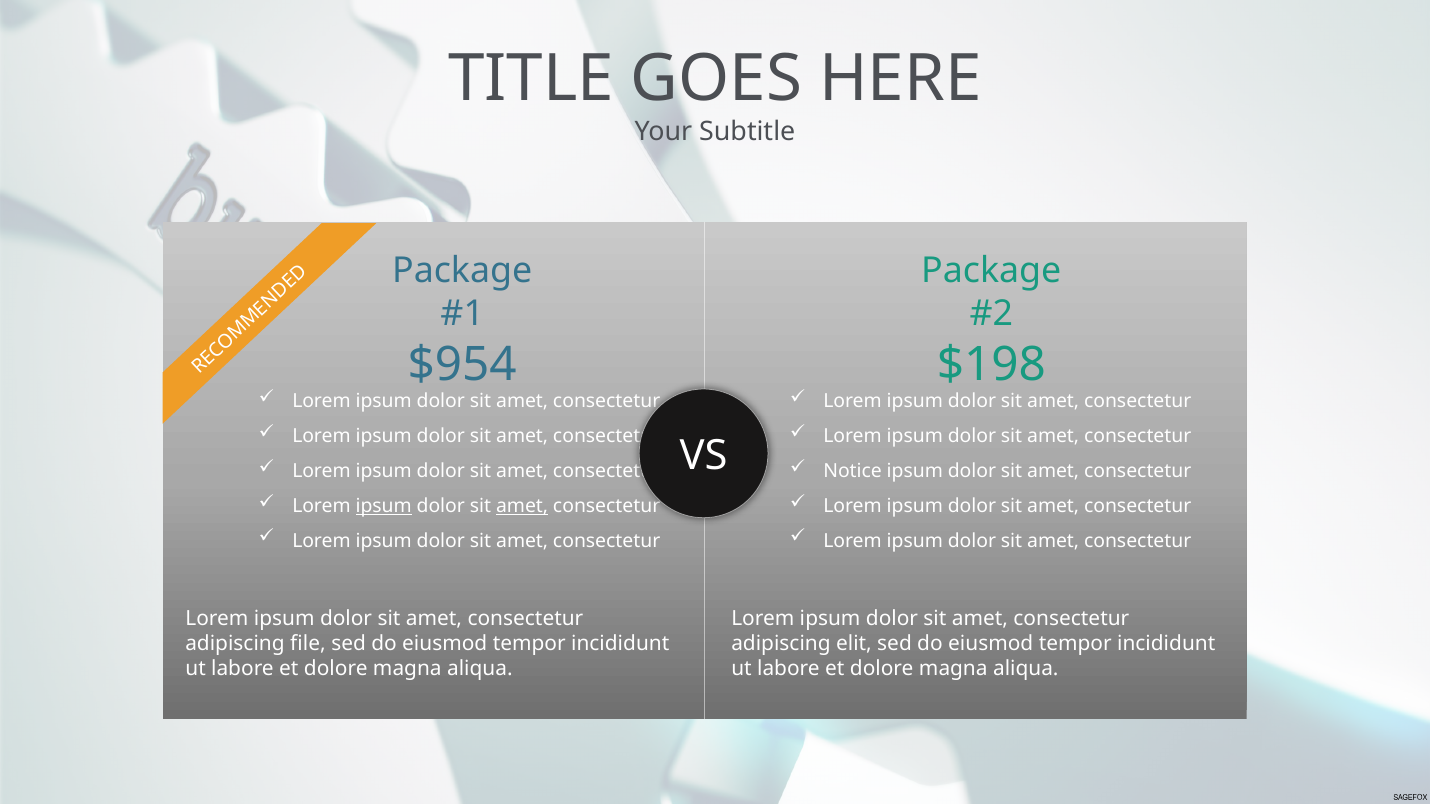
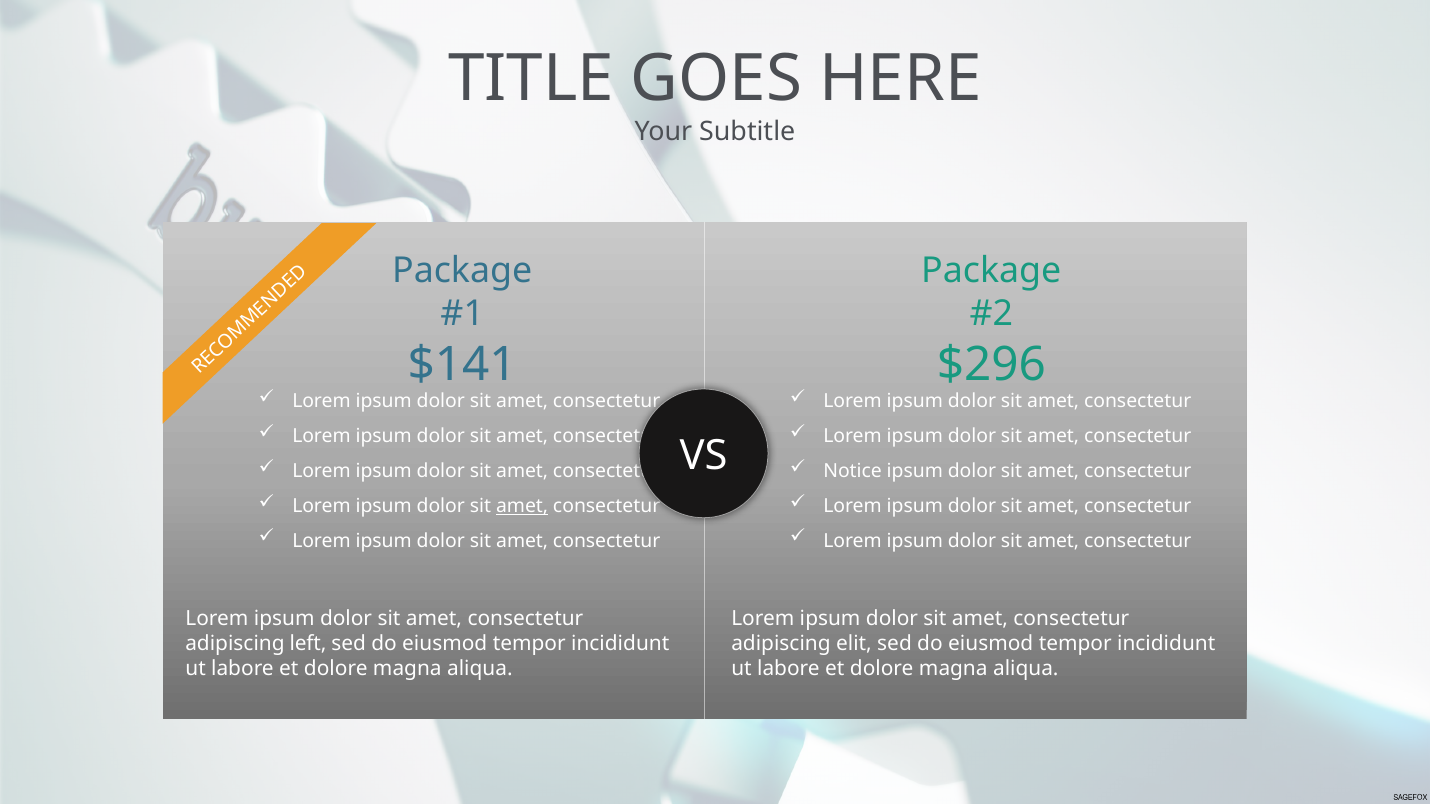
$954: $954 -> $141 (462, 365)
$198: $198 -> $296 (991, 365)
ipsum underline: present -> none (384, 506)
file: file -> left (308, 644)
